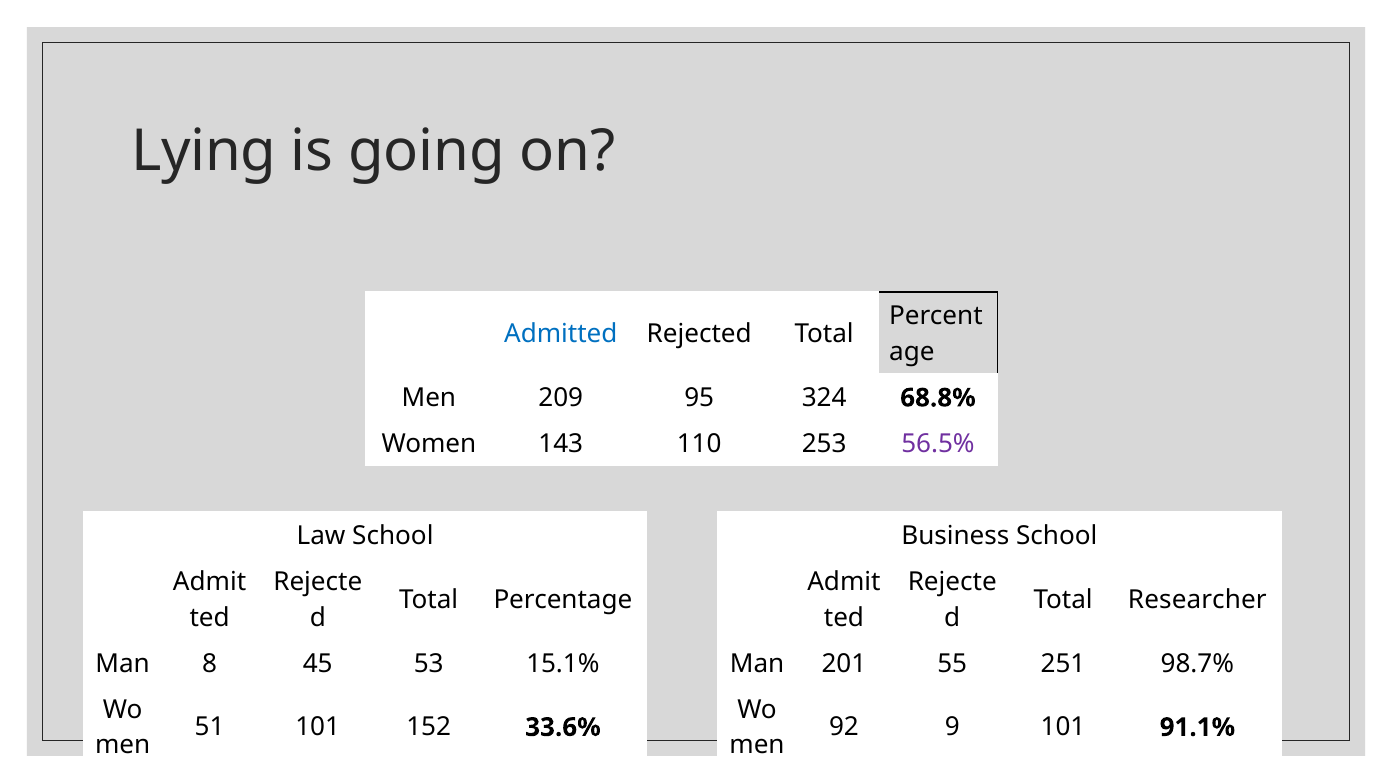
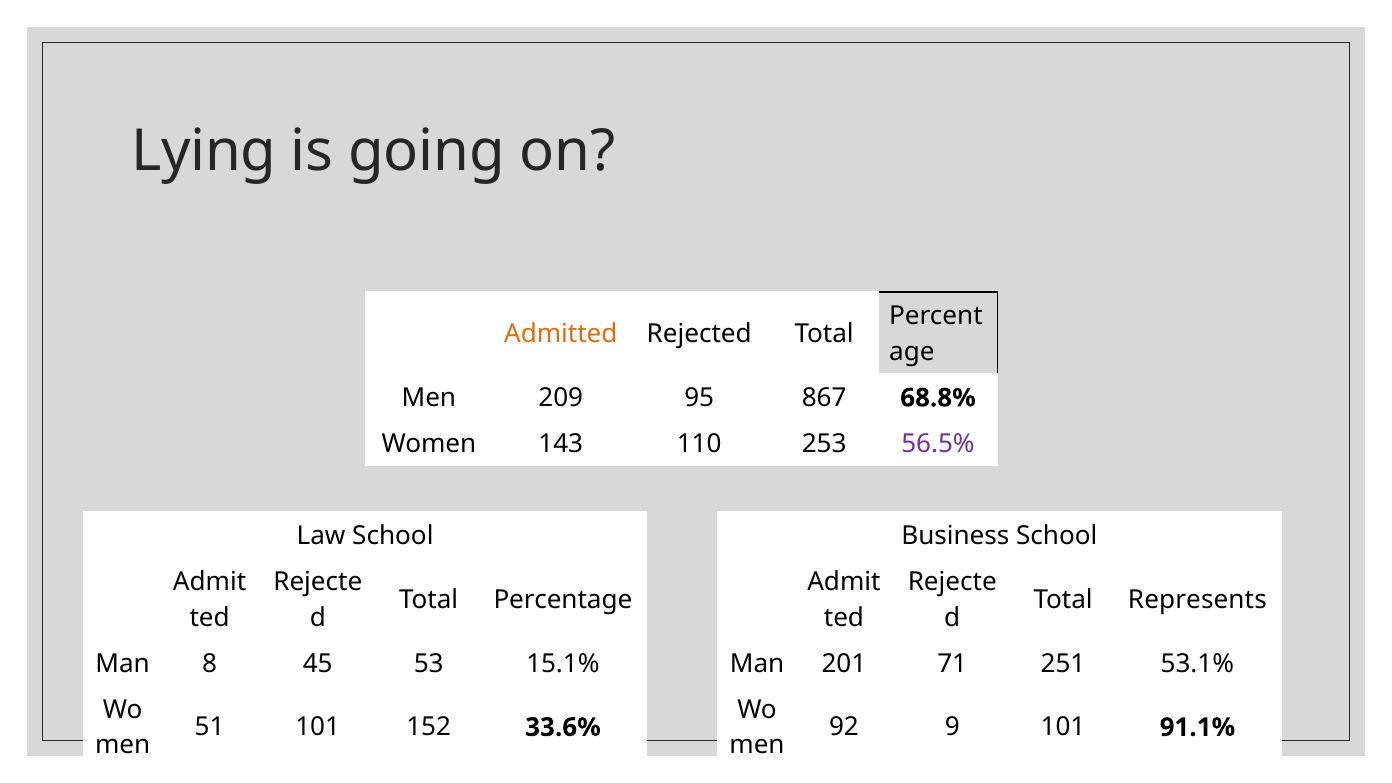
Admitted colour: blue -> orange (561, 334)
324: 324 -> 867 (824, 398)
Researcher: Researcher -> Represents (1197, 600)
55: 55 -> 71 (952, 664)
98.7%: 98.7% -> 53.1% (1197, 664)
